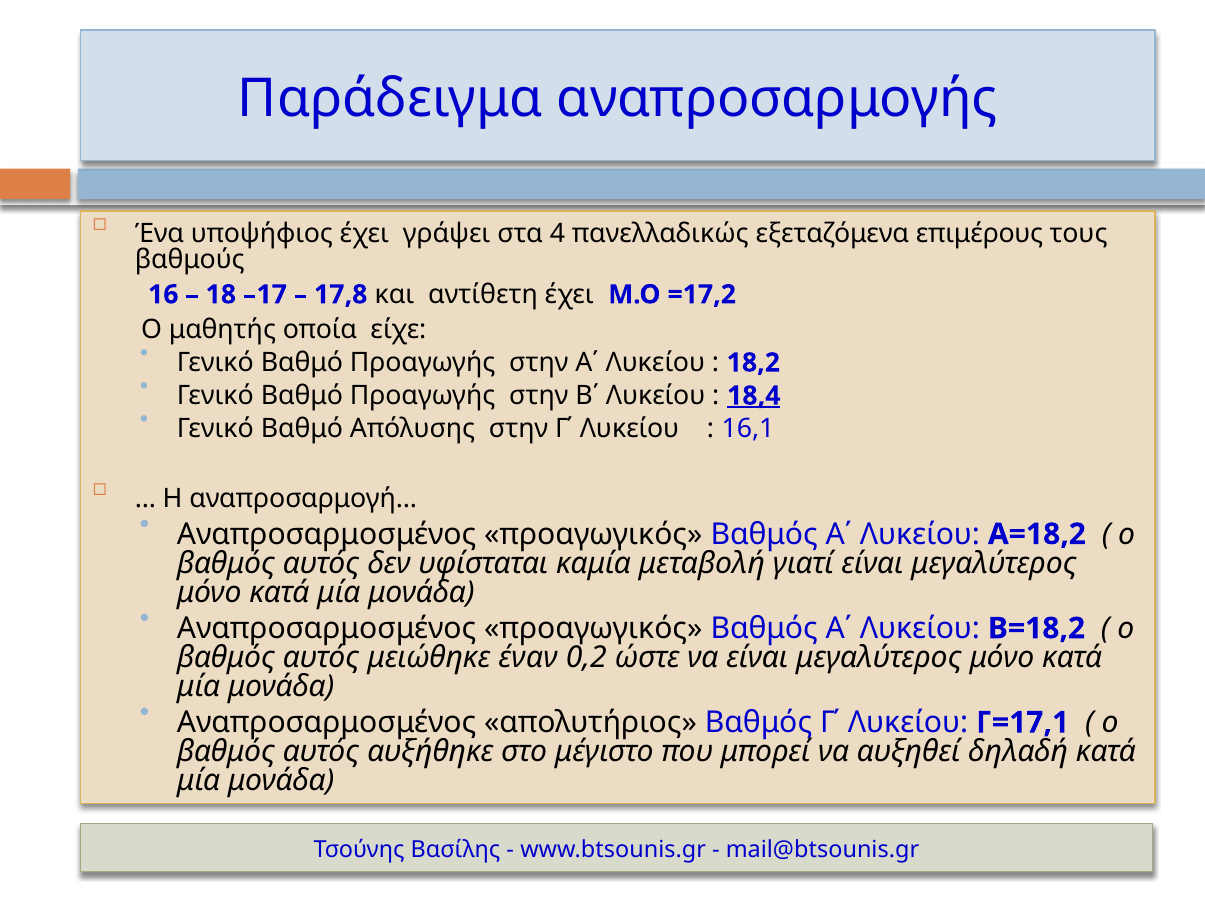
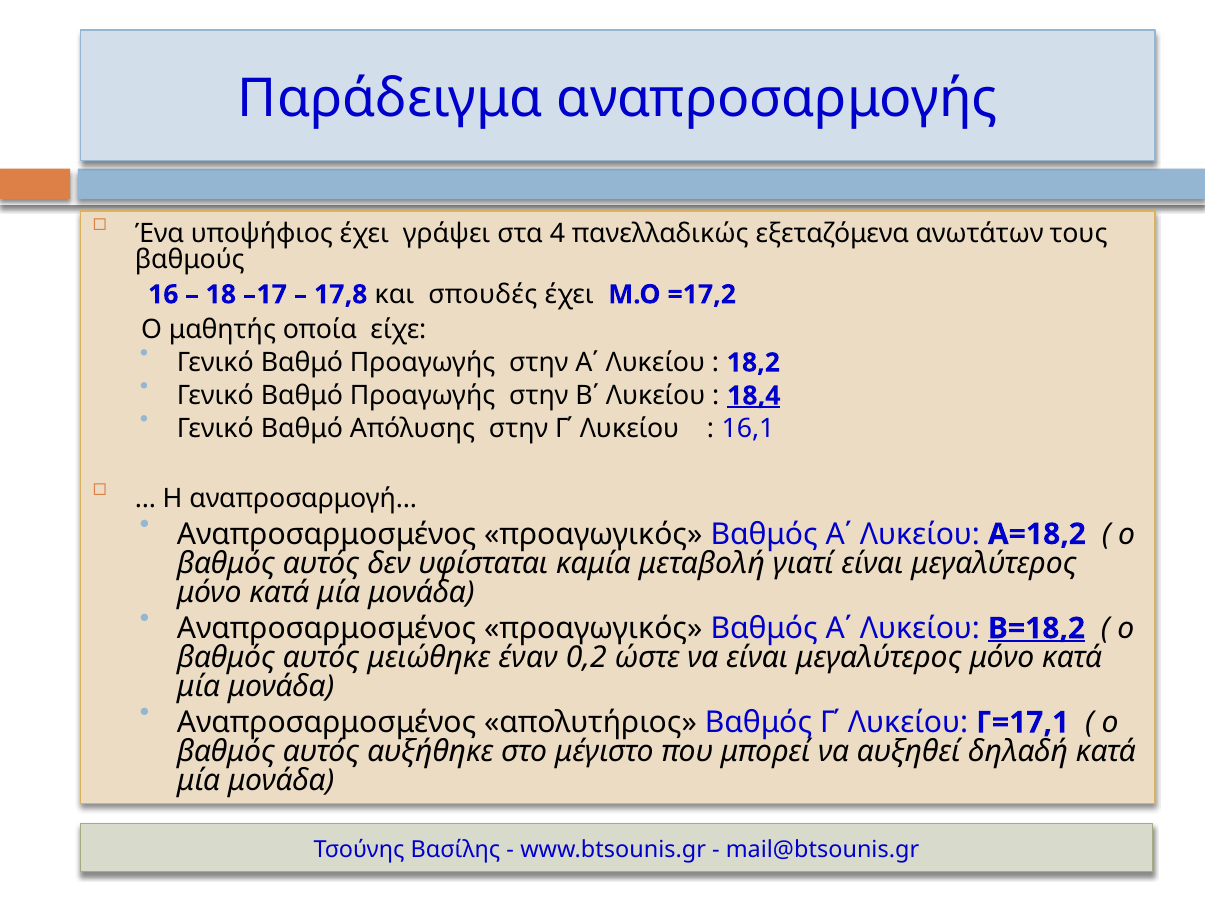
επιμέρους: επιμέρους -> ανωτάτων (980, 234)
αντίθετη: αντίθετη -> σπουδές (483, 294)
Β=18,2 underline: none -> present (1037, 628)
